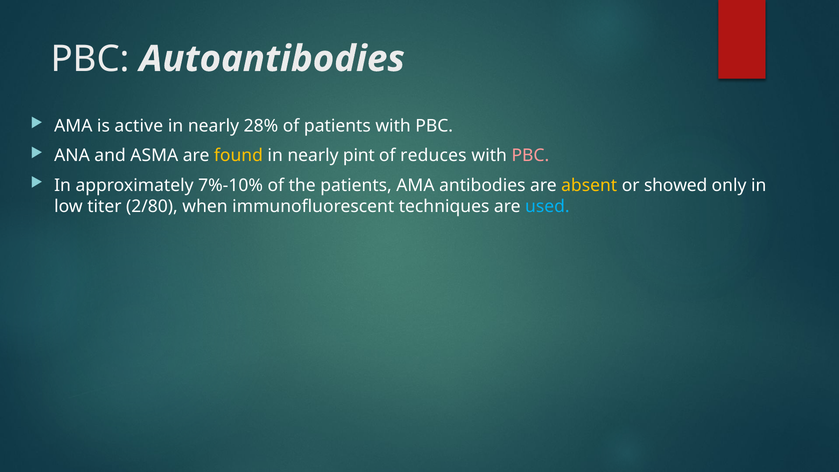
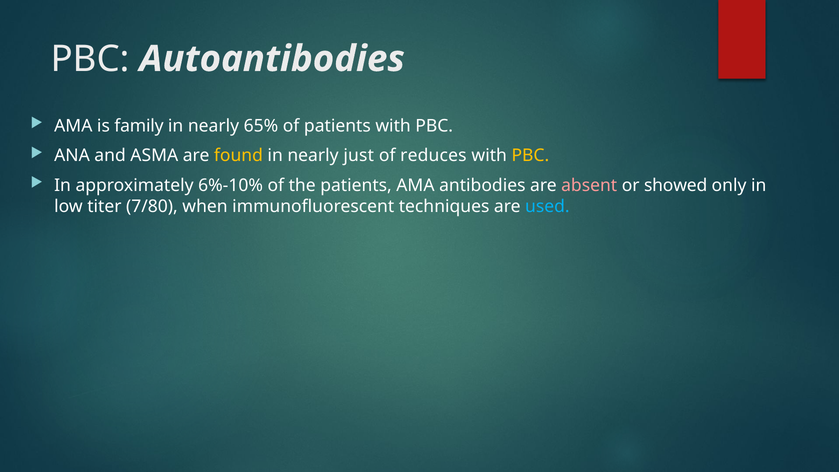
active: active -> family (139, 126)
28%: 28% -> 65% (261, 126)
pint: pint -> just (359, 156)
PBC colour: pink -> yellow (530, 156)
7%-10%: 7%-10% -> 6%-10% (231, 185)
absent colour: yellow -> pink (589, 185)
2/80: 2/80 -> 7/80 (152, 206)
